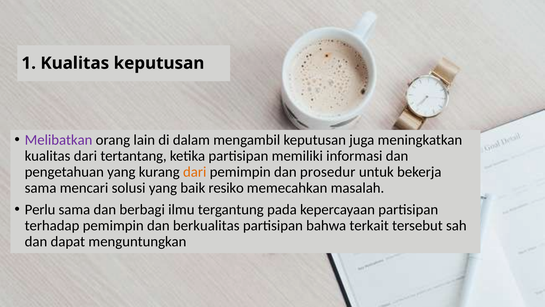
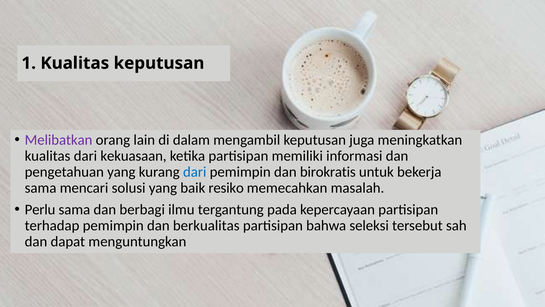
tertantang: tertantang -> kekuasaan (133, 156)
dari colour: orange -> blue (195, 172)
prosedur: prosedur -> birokratis (328, 172)
terkait: terkait -> seleksi (369, 225)
